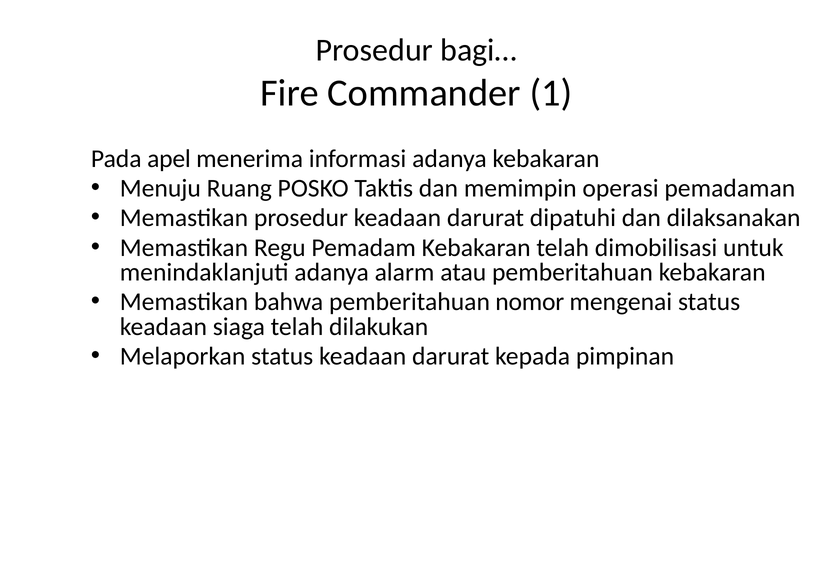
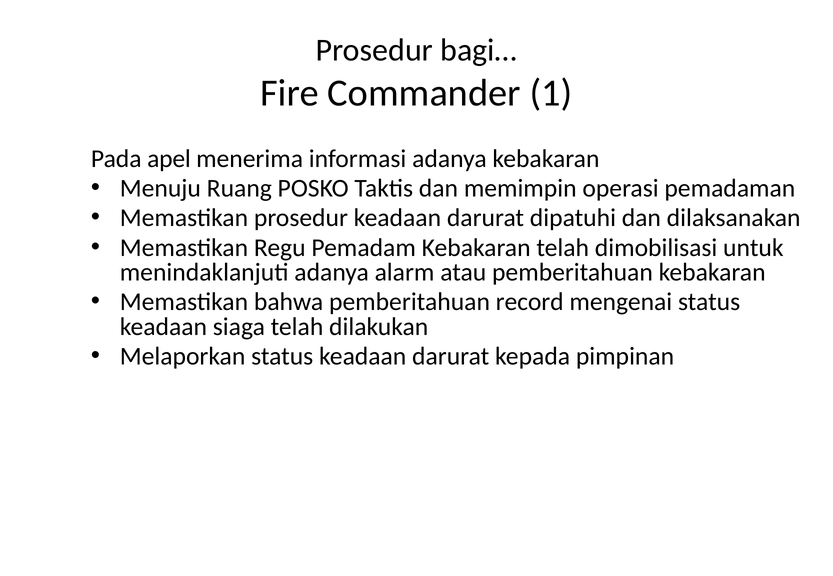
nomor: nomor -> record (530, 302)
